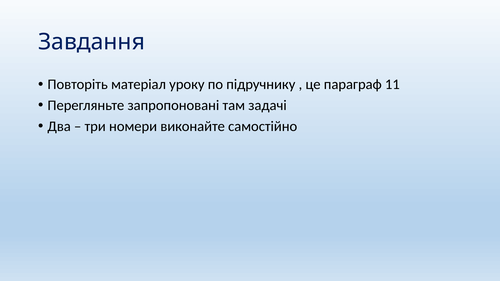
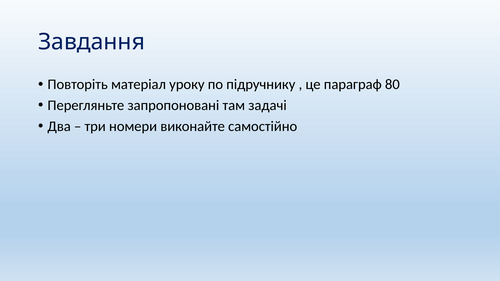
11: 11 -> 80 (392, 85)
